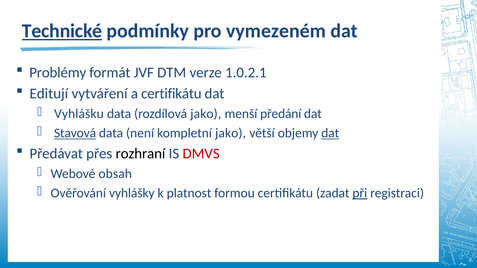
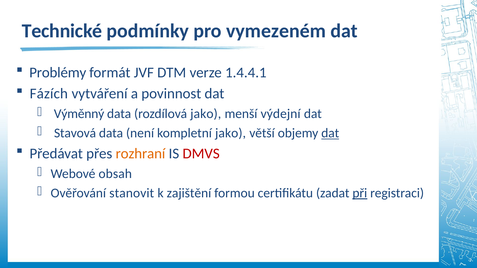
Technické underline: present -> none (62, 31)
1.0.2.1: 1.0.2.1 -> 1.4.4.1 (246, 73)
Editují: Editují -> Fázích (49, 94)
a certifikátu: certifikátu -> povinnost (171, 94)
Vyhlášku: Vyhlášku -> Výměnný (79, 114)
předání: předání -> výdejní (281, 114)
Stavová underline: present -> none (75, 133)
rozhraní colour: black -> orange (140, 154)
vyhlášky: vyhlášky -> stanovit (132, 193)
platnost: platnost -> zajištění (189, 193)
